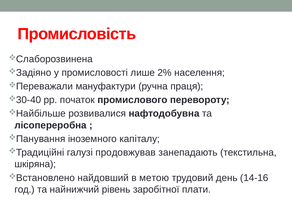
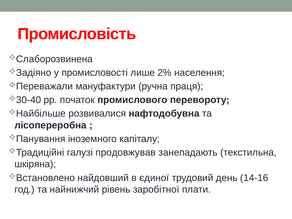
метою: метою -> єдиної (154, 178)
